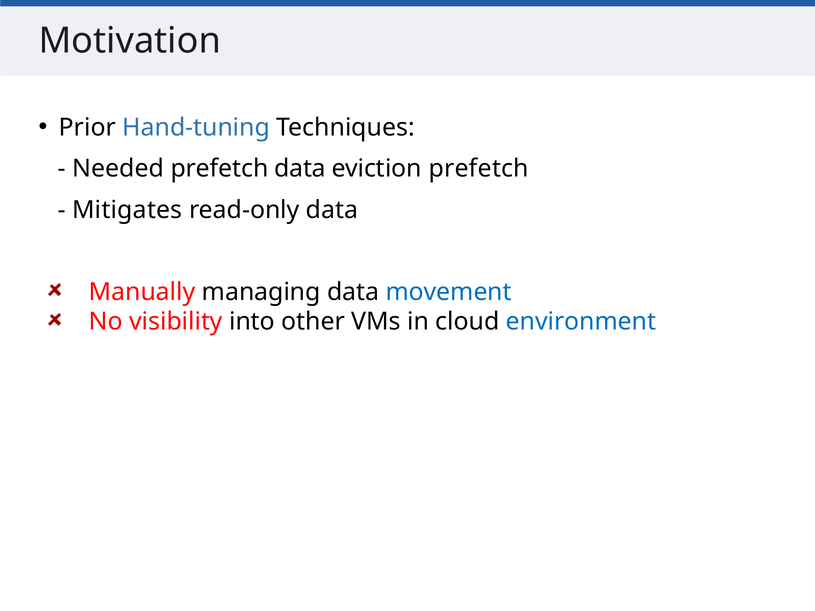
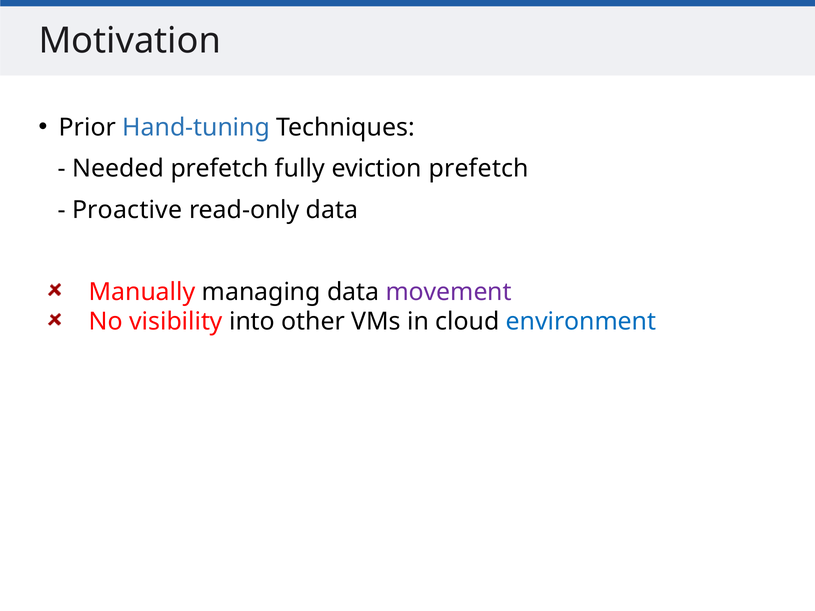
prefetch data: data -> fully (300, 169)
Mitigates: Mitigates -> Proactive (127, 210)
movement colour: blue -> purple (449, 292)
